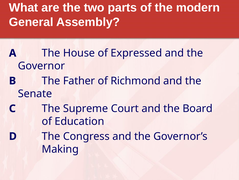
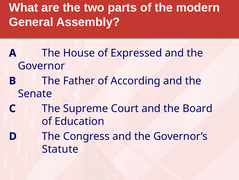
Richmond: Richmond -> According (136, 81)
Making: Making -> Statute (60, 149)
